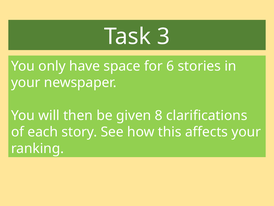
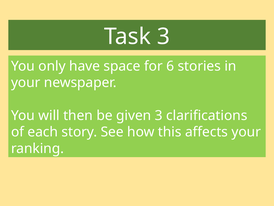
given 8: 8 -> 3 (159, 115)
